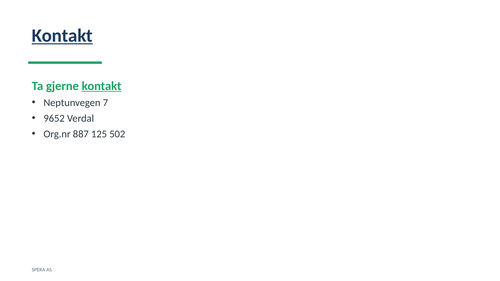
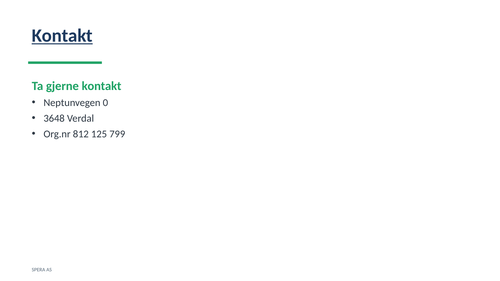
kontakt underline: present -> none (102, 86)
7: 7 -> 0 (105, 103)
9652: 9652 -> 3648 (54, 118)
887: 887 -> 812 (81, 134)
502: 502 -> 799 (117, 134)
